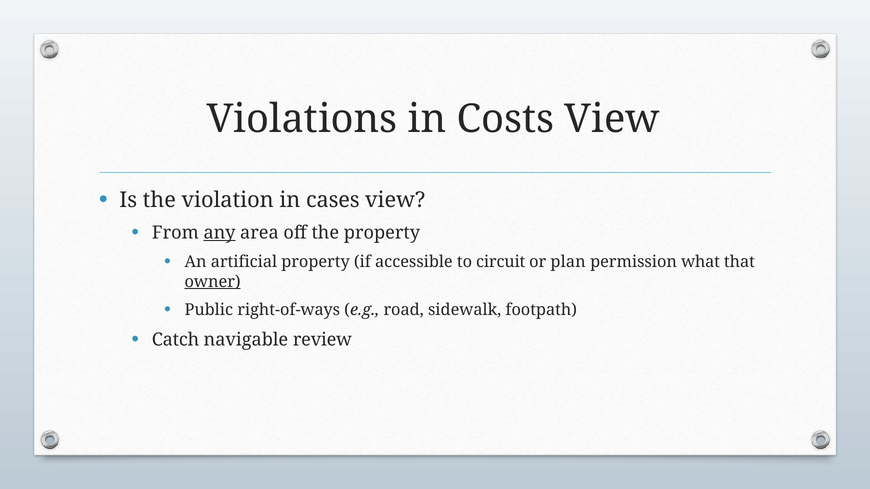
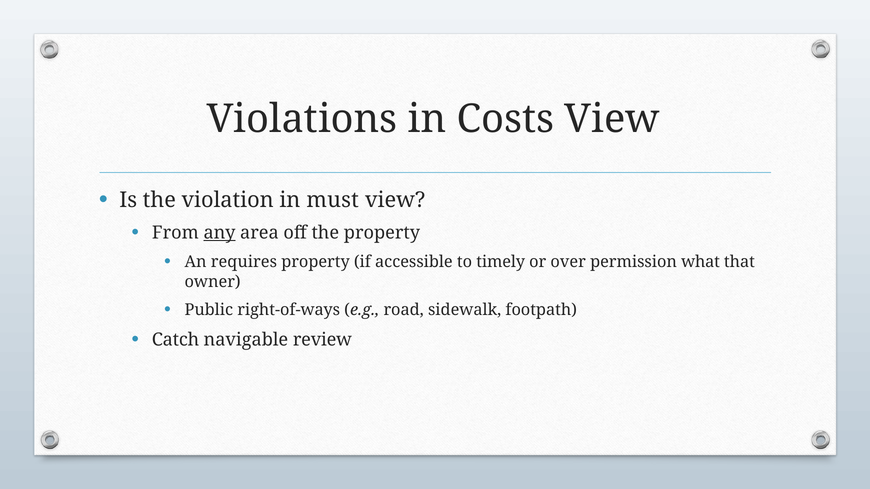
cases: cases -> must (333, 200)
artificial: artificial -> requires (244, 262)
circuit: circuit -> timely (501, 262)
plan: plan -> over (568, 262)
owner underline: present -> none (213, 282)
